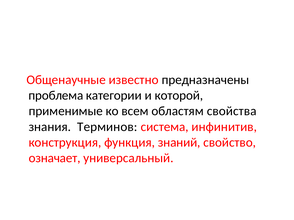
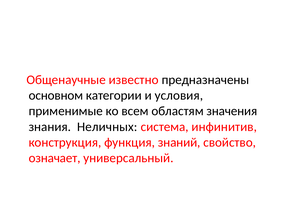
проблема: проблема -> основном (56, 96)
которой: которой -> условия (179, 96)
свойства: свойства -> значения (232, 111)
Терминов: Терминов -> Неличных (107, 127)
